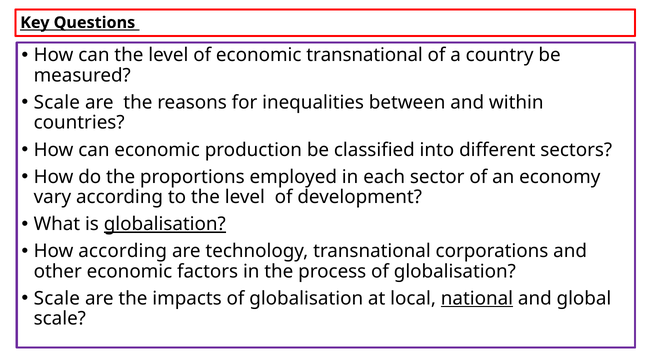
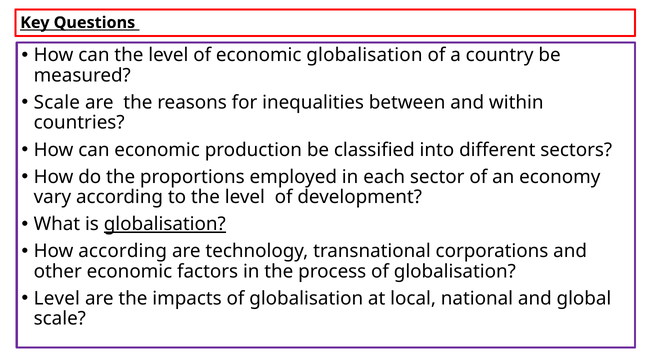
economic transnational: transnational -> globalisation (364, 55)
Scale: Scale -> Level (57, 299)
national underline: present -> none (477, 299)
